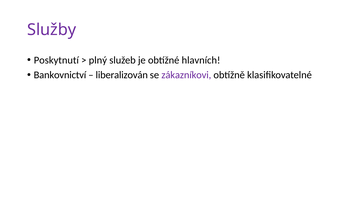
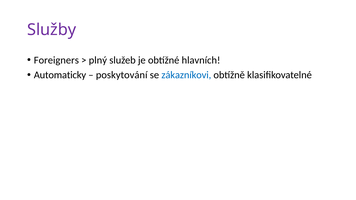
Poskytnutí: Poskytnutí -> Foreigners (56, 60)
Bankovnictví: Bankovnictví -> Automaticky (60, 75)
liberalizován: liberalizován -> poskytování (122, 75)
zákazníkovi colour: purple -> blue (186, 75)
